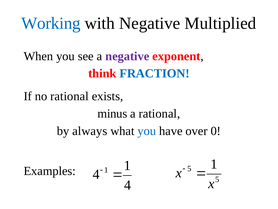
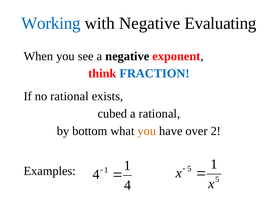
Multiplied: Multiplied -> Evaluating (220, 23)
negative colour: purple -> black (127, 56)
minus: minus -> cubed (112, 113)
always: always -> bottom (90, 131)
you colour: blue -> orange (147, 131)
0: 0 -> 2 (216, 131)
